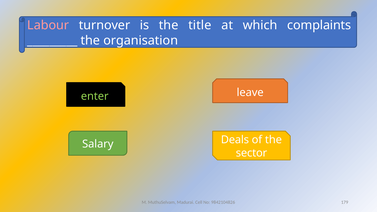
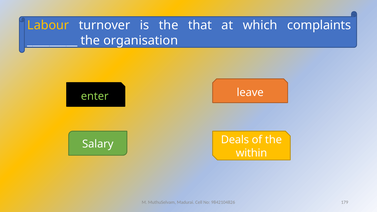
Labour colour: pink -> yellow (48, 25)
title: title -> that (200, 25)
sector: sector -> within (251, 153)
